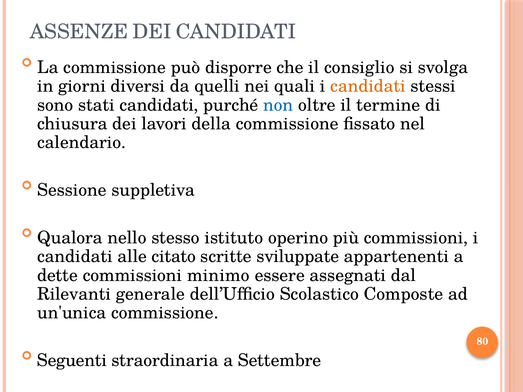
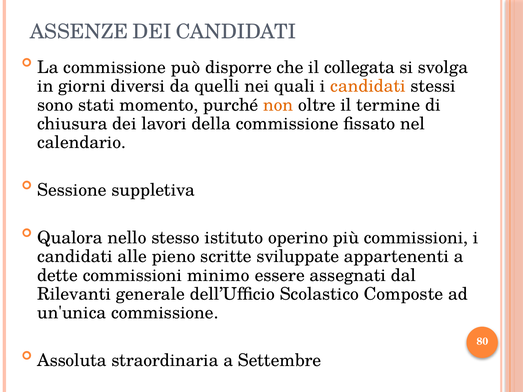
consiglio: consiglio -> collegata (359, 67)
stati candidati: candidati -> momento (159, 105)
non colour: blue -> orange (278, 105)
citato: citato -> pieno (174, 257)
Seguenti: Seguenti -> Assoluta (72, 361)
